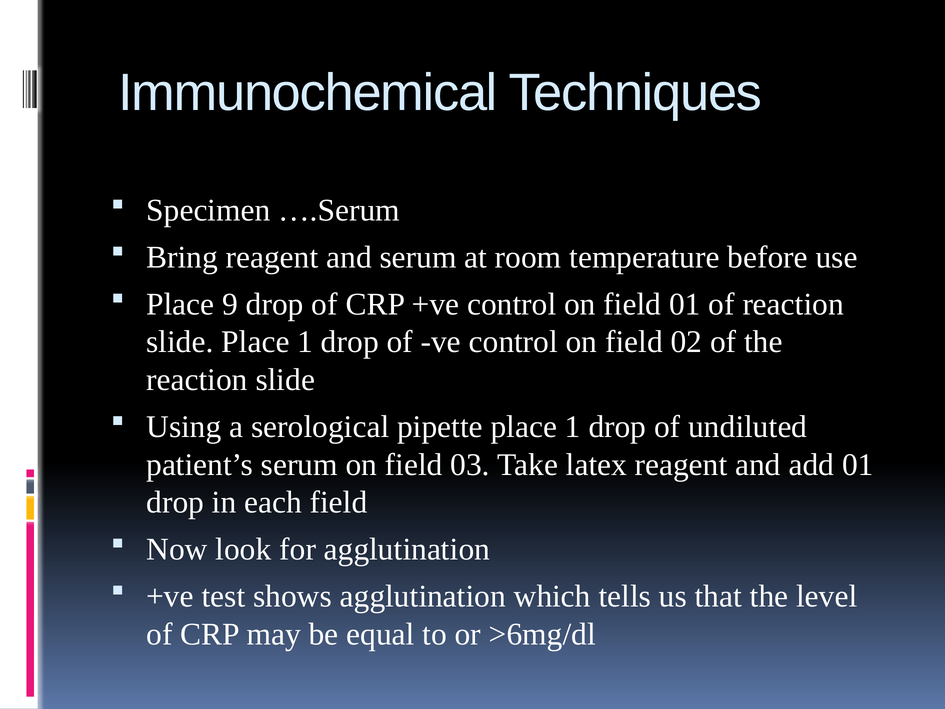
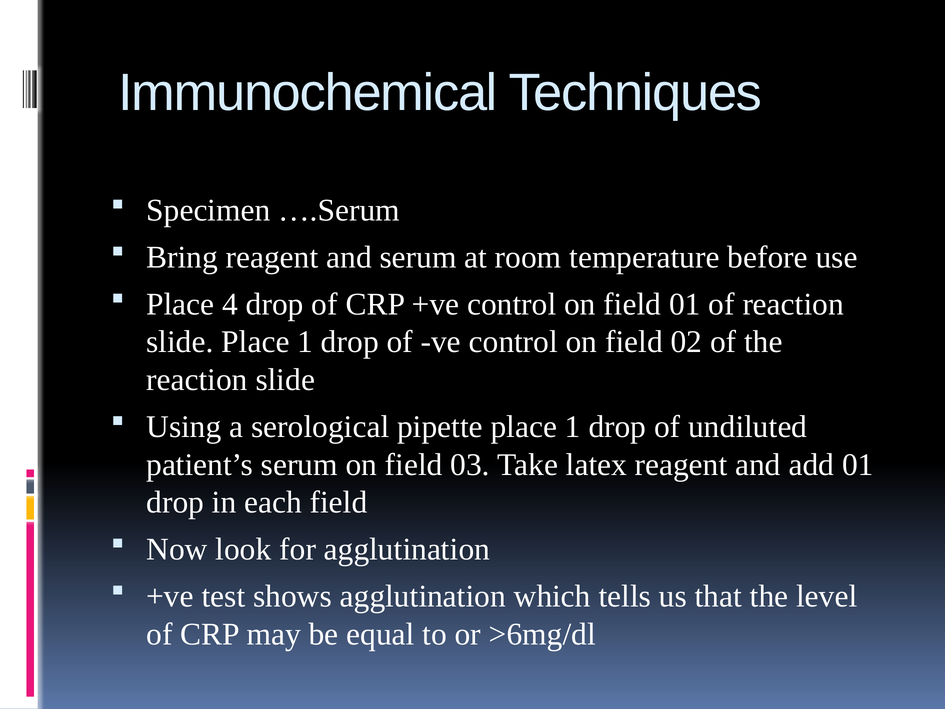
9: 9 -> 4 (230, 304)
